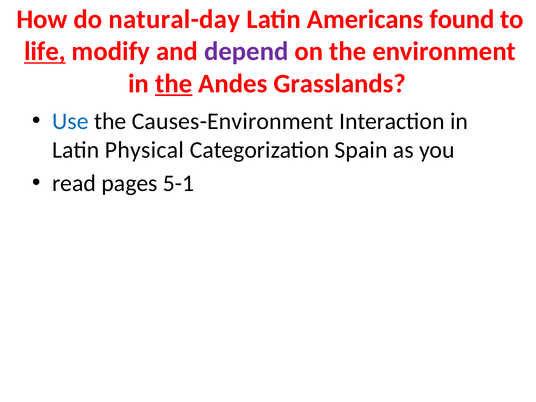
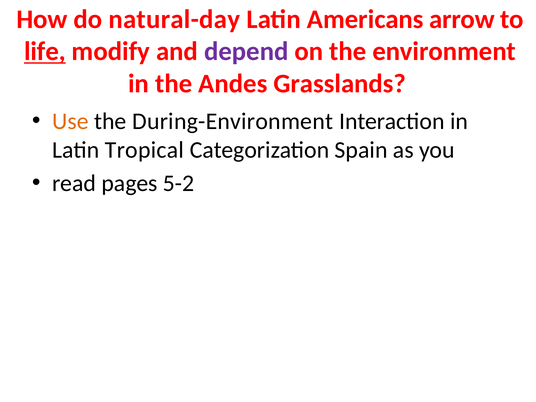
found: found -> arrow (462, 19)
the underline: present -> none (174, 84)
Use colour: blue -> orange (70, 121)
Causes-Environment: Causes-Environment -> During-Environment (233, 121)
Physical: Physical -> Tropical (144, 150)
5-1: 5-1 -> 5-2 (179, 183)
